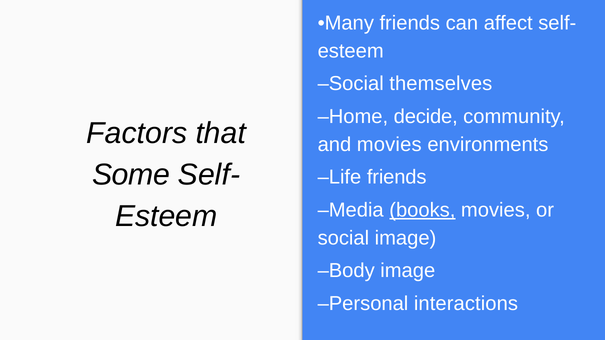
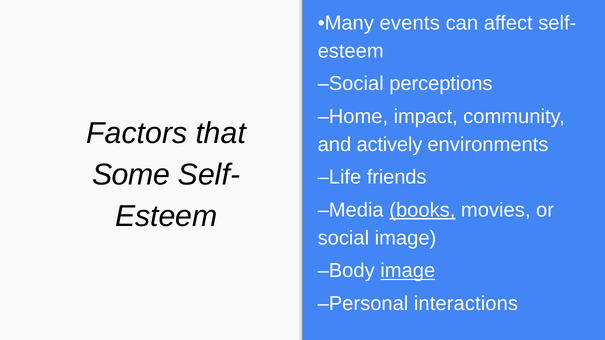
Many friends: friends -> events (410, 23)
themselves: themselves -> perceptions (441, 84)
decide: decide -> impact (426, 117)
and movies: movies -> actively (389, 145)
image underline: none -> present (408, 271)
